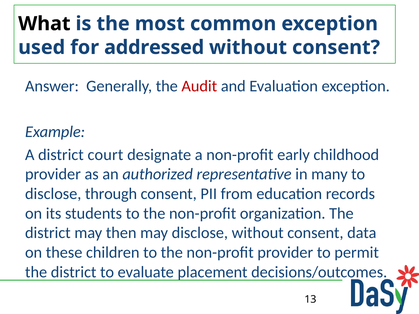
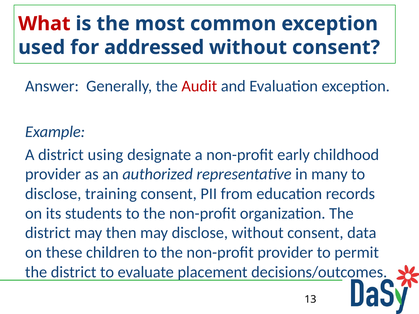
What colour: black -> red (44, 24)
court: court -> using (105, 155)
through: through -> training (111, 194)
